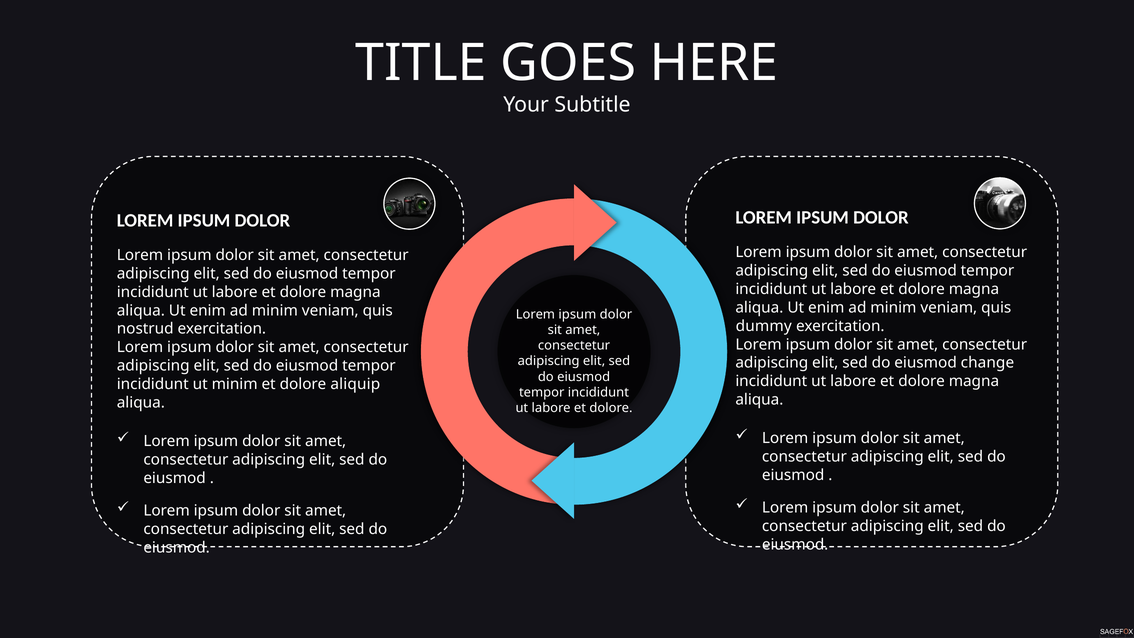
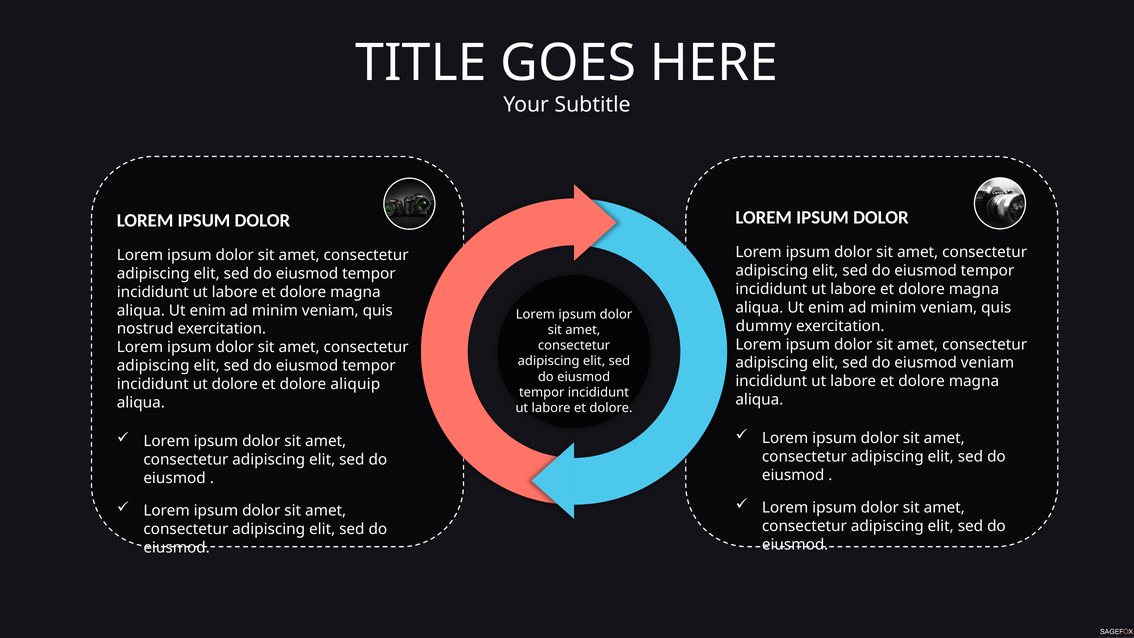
eiusmod change: change -> veniam (987, 363)
ut minim: minim -> dolore (235, 384)
